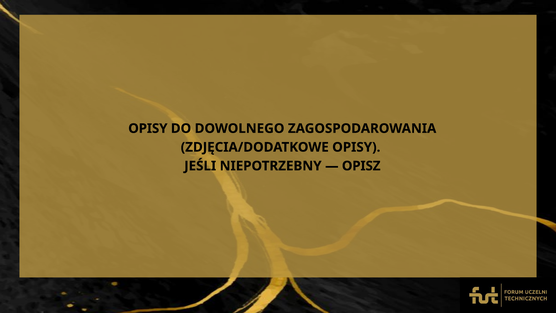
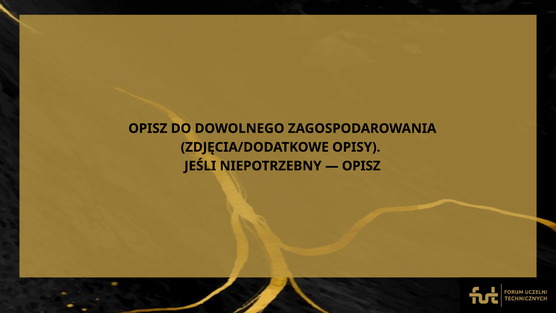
OPISY: OPISY -> OPISZ (148, 128)
